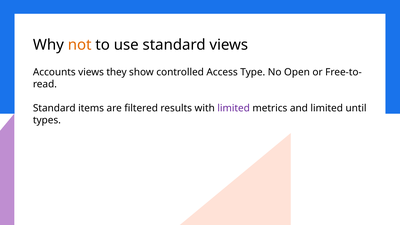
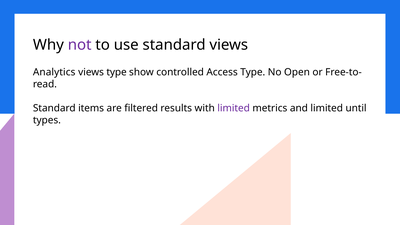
not colour: orange -> purple (80, 45)
Accounts: Accounts -> Analytics (54, 72)
views they: they -> type (117, 72)
